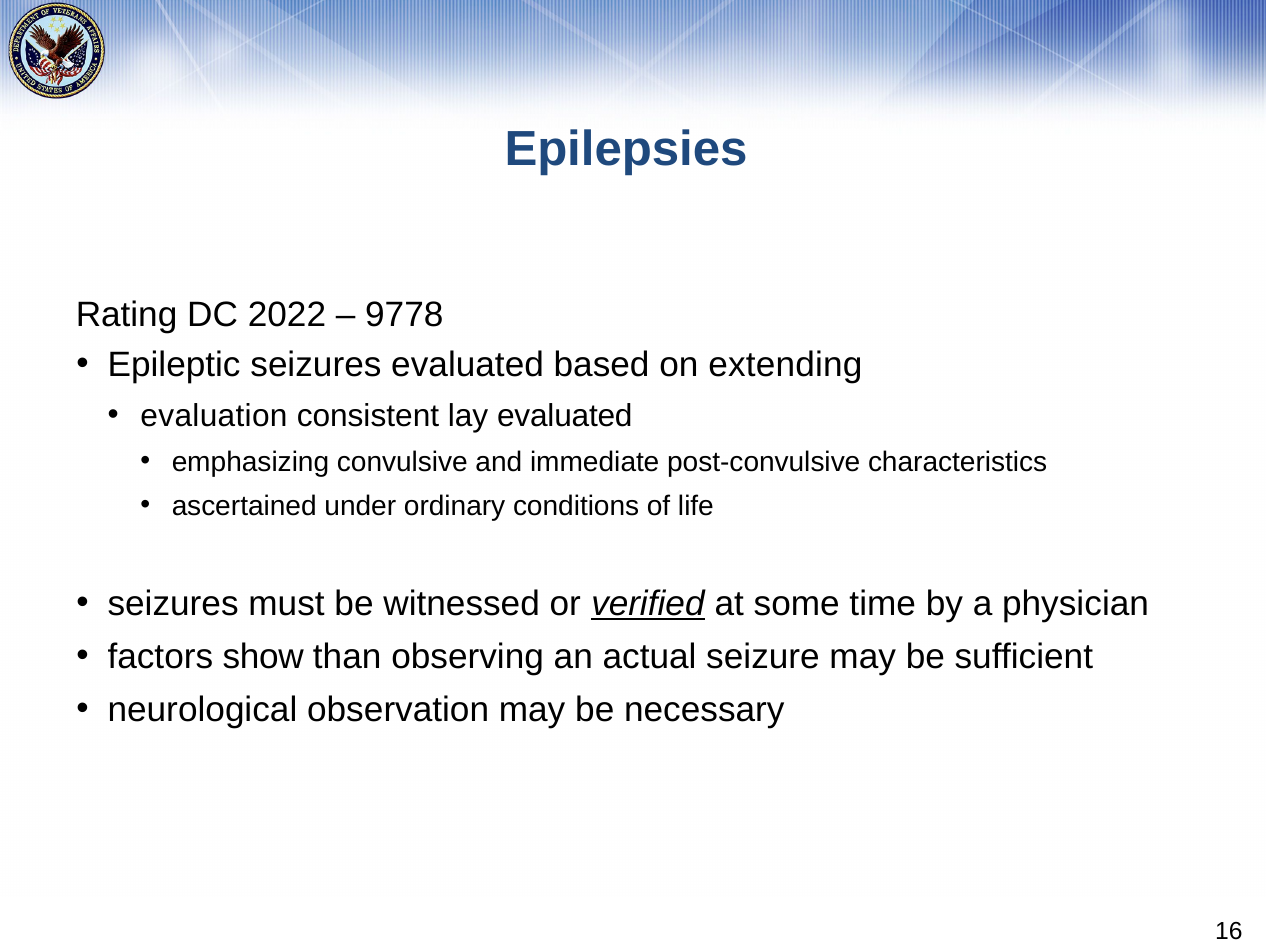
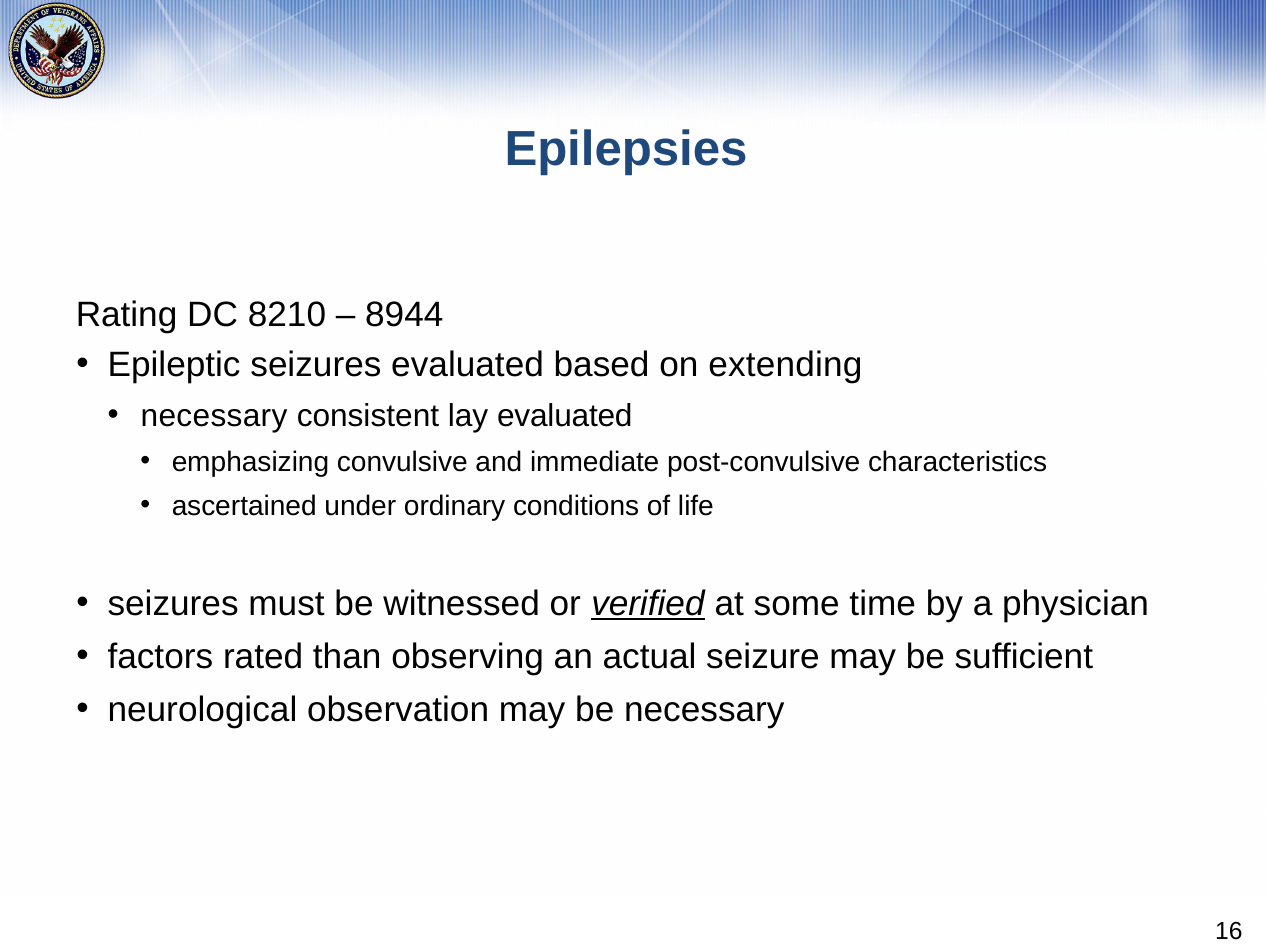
2022: 2022 -> 8210 (287, 315)
9778: 9778 -> 8944 (404, 315)
evaluation: evaluation -> necessary (214, 416)
show: show -> rated (263, 656)
